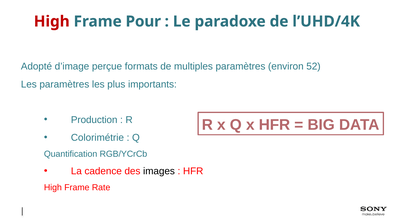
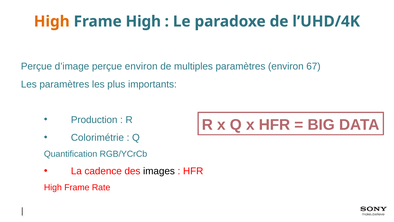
High colour: red -> orange (52, 21)
Frame Pour: Pour -> High (143, 21)
Adopté: Adopté -> Perçue (36, 66)
perçue formats: formats -> environ (141, 66)
52: 52 -> 67 (313, 66)
